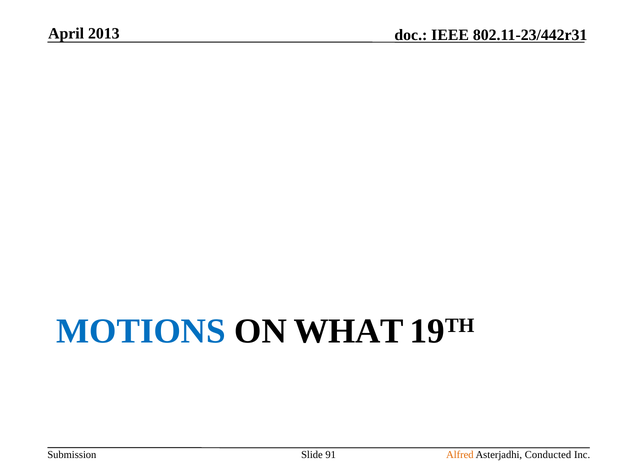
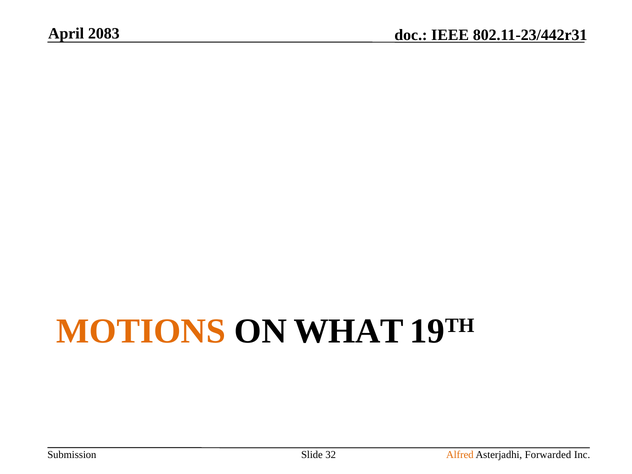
2013: 2013 -> 2083 (104, 34)
MOTIONS colour: blue -> orange (141, 331)
91: 91 -> 32 (331, 455)
Conducted: Conducted -> Forwarded (548, 455)
